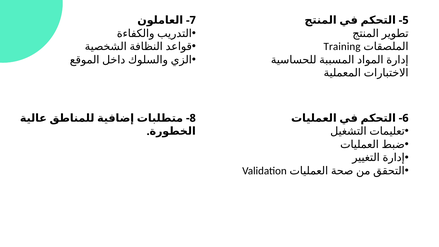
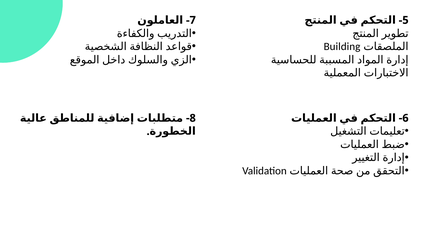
Training: Training -> Building (342, 47)
